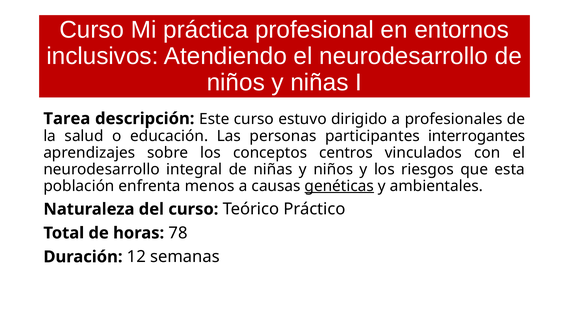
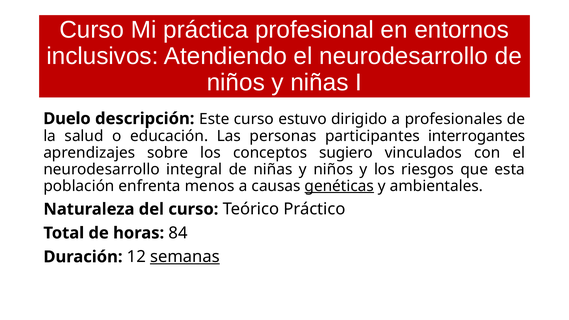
Tarea: Tarea -> Duelo (67, 119)
centros: centros -> sugiero (346, 153)
78: 78 -> 84 (178, 233)
semanas underline: none -> present (185, 257)
